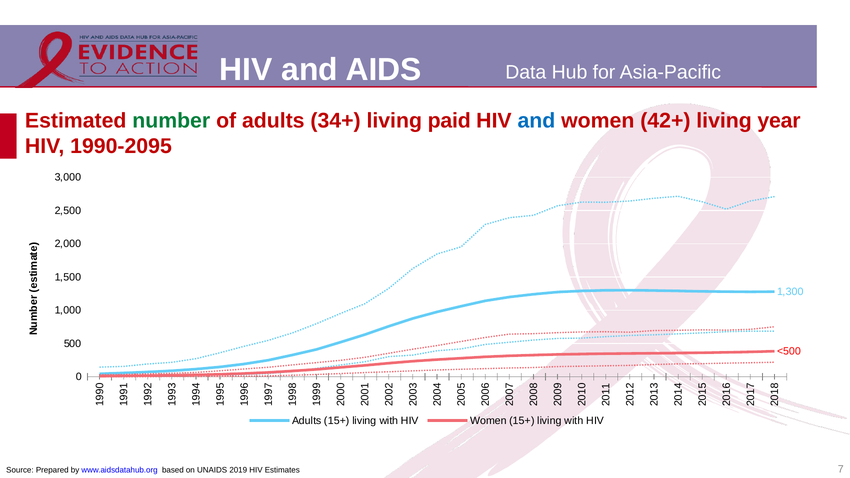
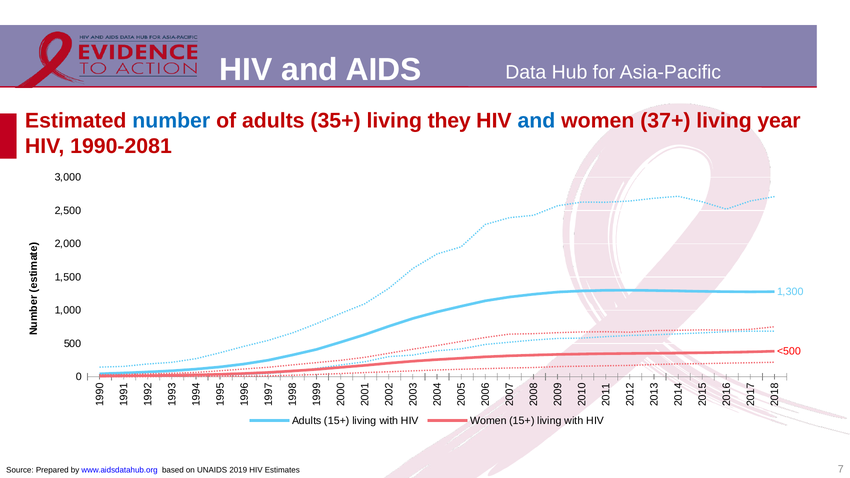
number colour: green -> blue (171, 121)
34+: 34+ -> 35+ (336, 121)
paid: paid -> they (449, 121)
42+: 42+ -> 37+ (665, 121)
1990-2095: 1990-2095 -> 1990-2081 (121, 146)
